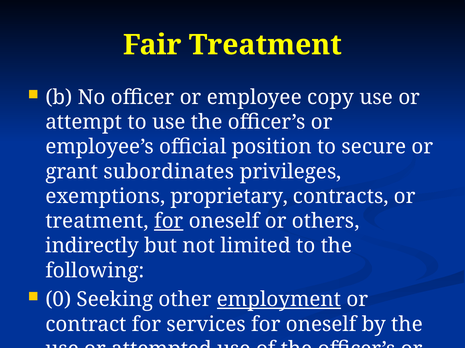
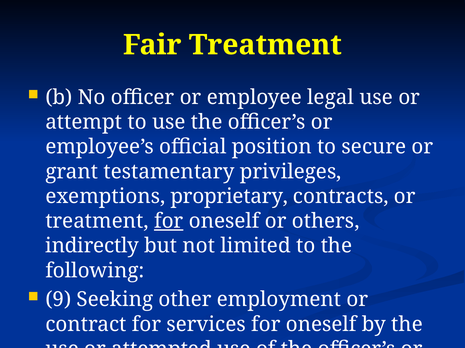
copy: copy -> legal (331, 98)
subordinates: subordinates -> testamentary (169, 172)
0: 0 -> 9 (58, 300)
employment underline: present -> none (279, 300)
